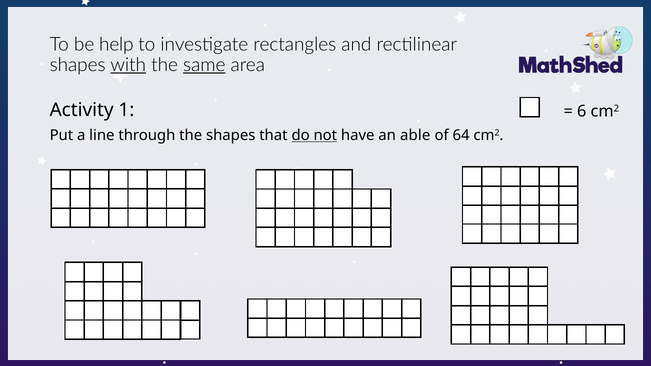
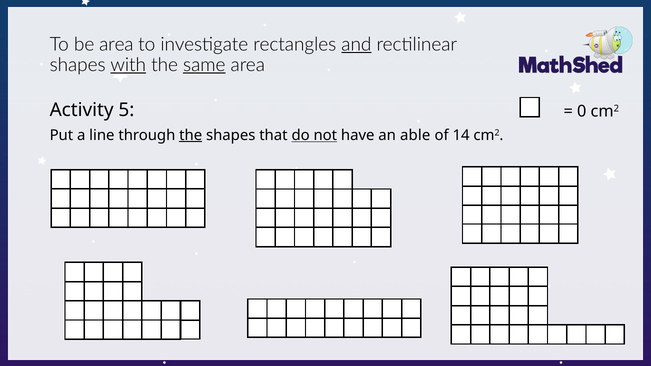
be help: help -> area (116, 44)
and underline: none -> present (356, 44)
1: 1 -> 5 (126, 110)
6: 6 -> 0 (582, 111)
the underline: none -> present (191, 135)
64: 64 -> 14 (461, 135)
